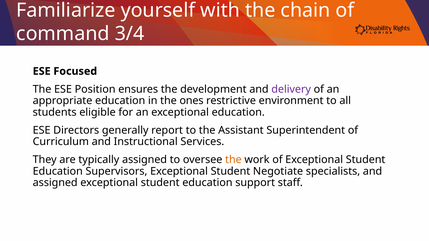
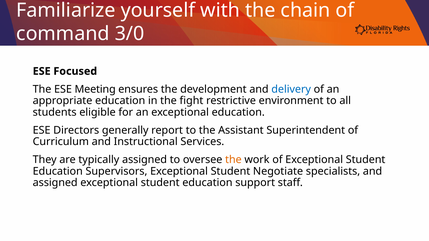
3/4: 3/4 -> 3/0 (130, 34)
Position: Position -> Meeting (95, 89)
delivery colour: purple -> blue (291, 89)
ones: ones -> fight (191, 101)
